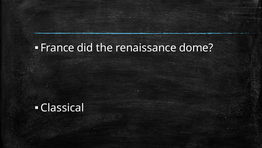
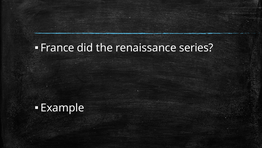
dome: dome -> series (196, 48)
Classical: Classical -> Example (62, 108)
